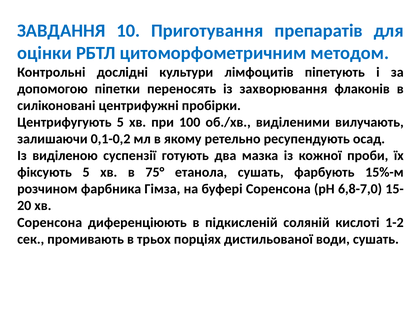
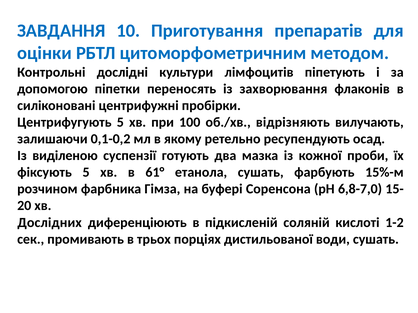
виділеними: виділеними -> відрізняють (293, 122)
75°: 75° -> 61° (155, 173)
Соренсона: Соренсона -> Дослідних (50, 223)
